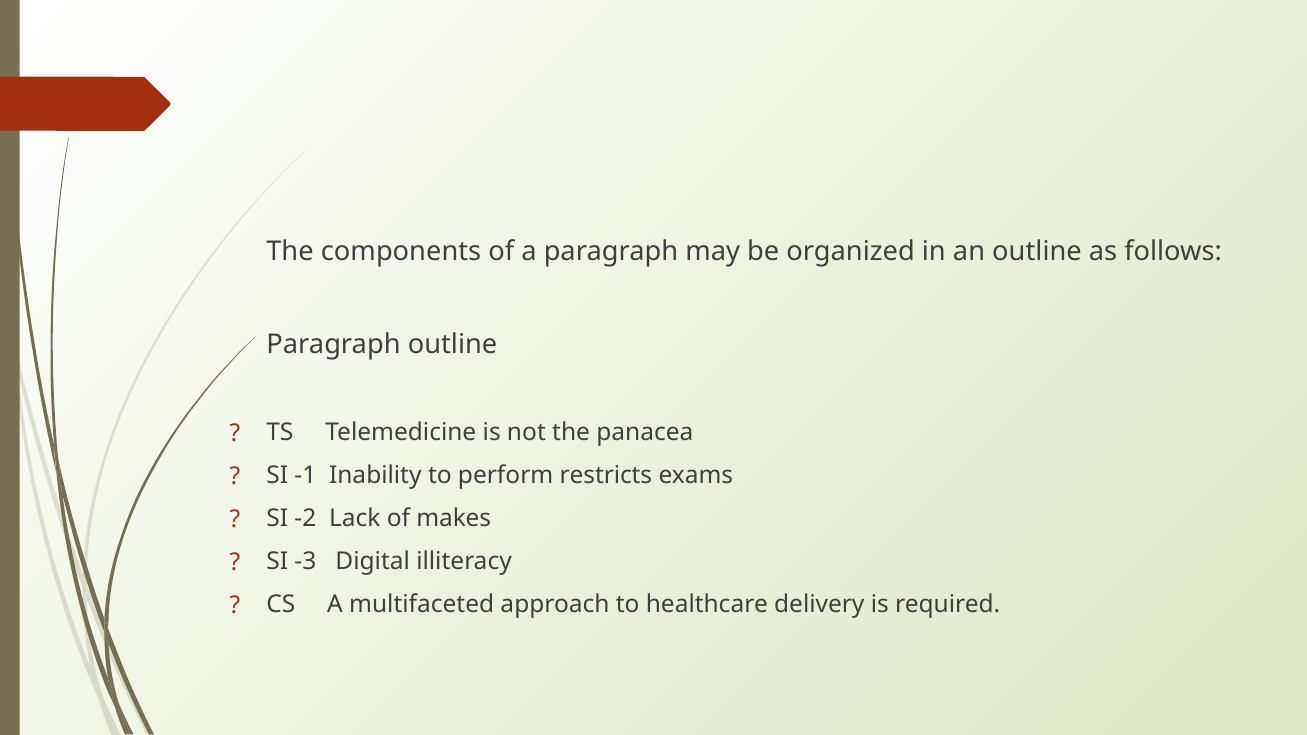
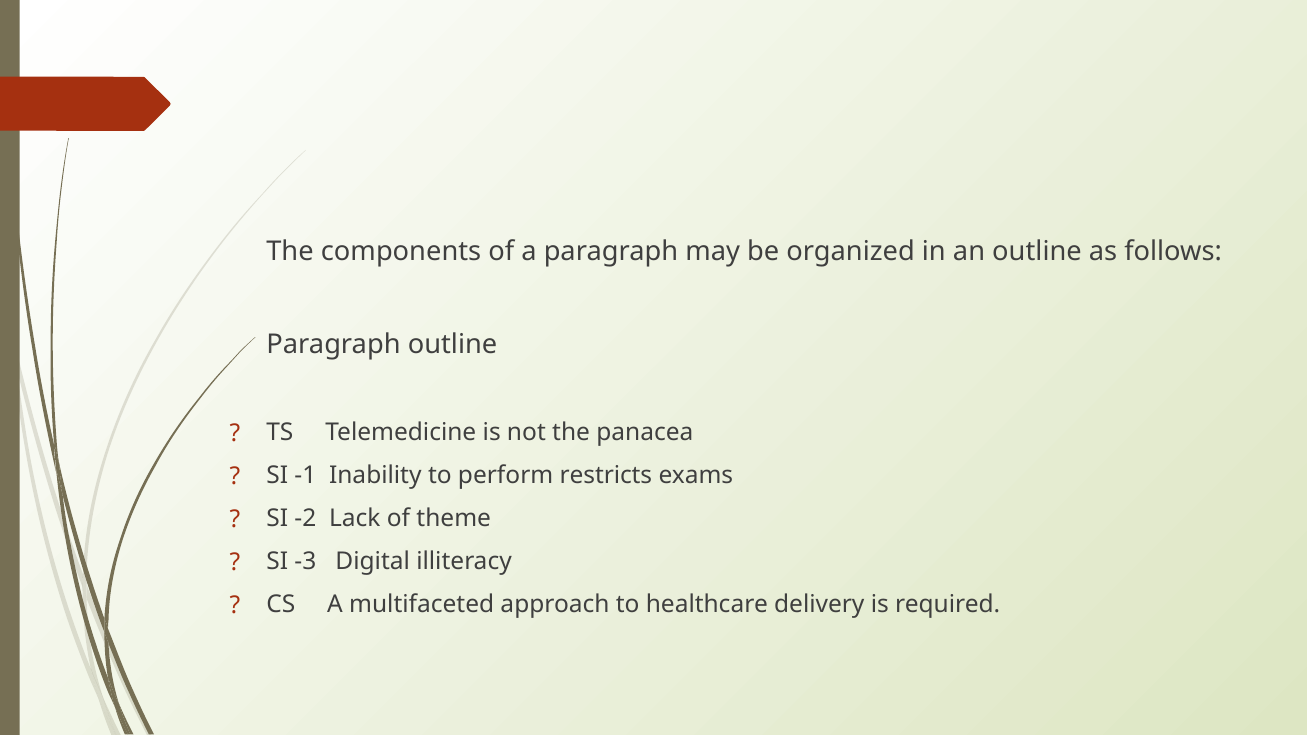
makes: makes -> theme (454, 518)
